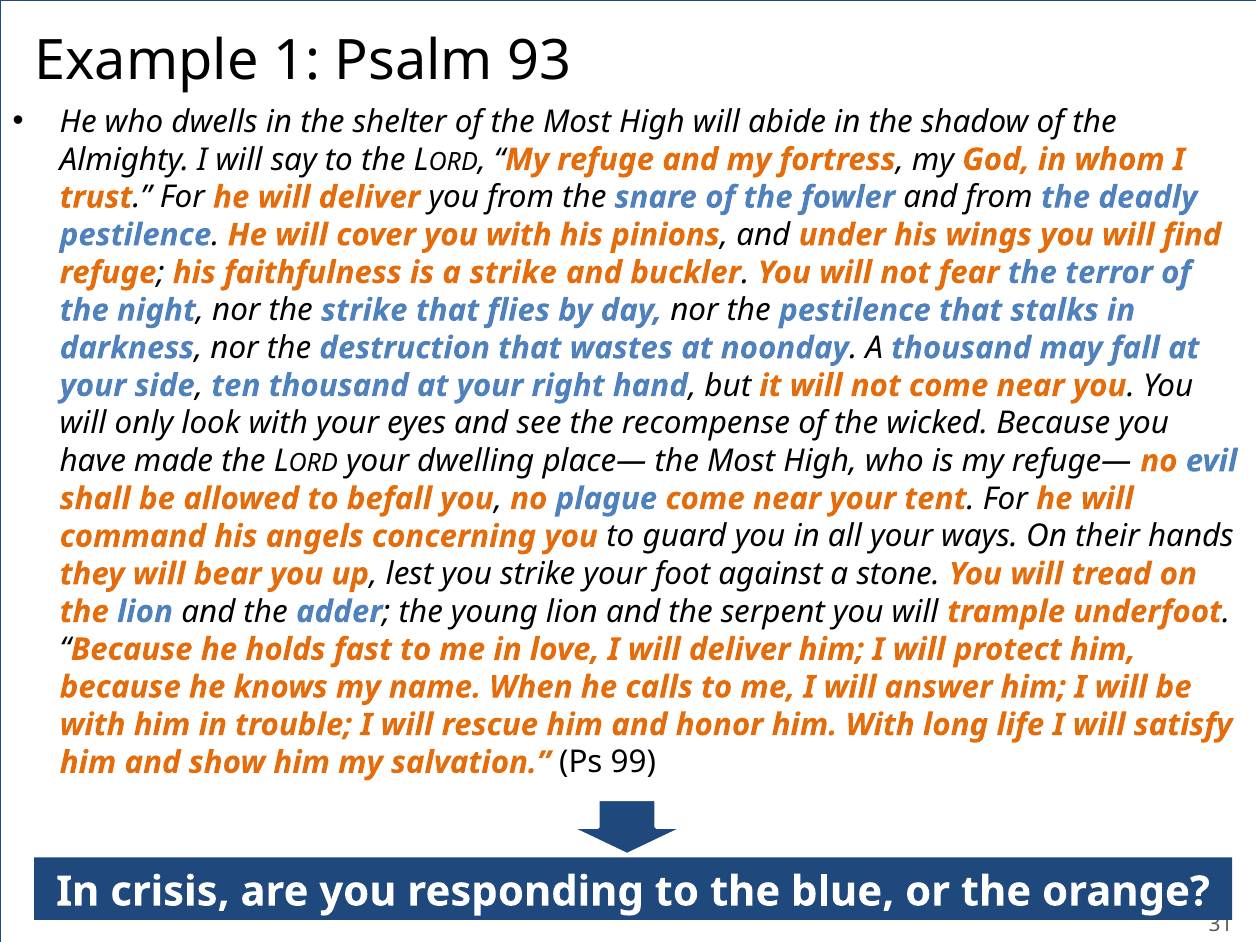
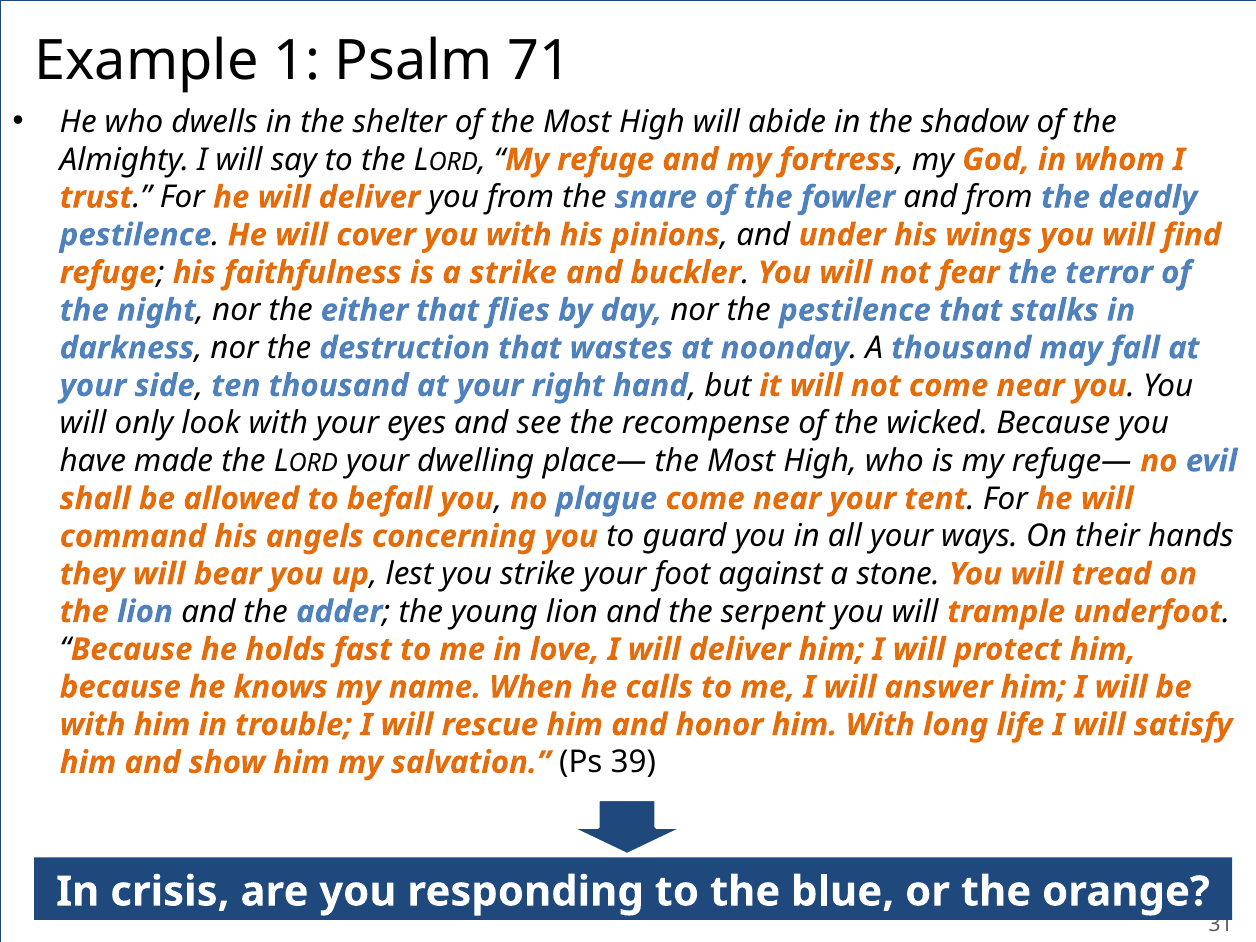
93: 93 -> 71 (540, 61)
the strike: strike -> either (365, 310)
99: 99 -> 39 (633, 763)
